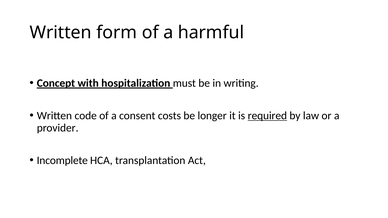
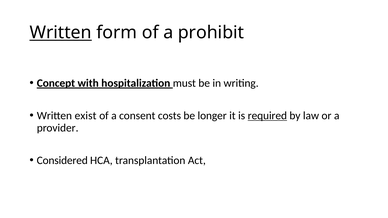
Written underline: none -> present (61, 33)
harmful: harmful -> prohibit (211, 33)
code: code -> exist (86, 116)
Incomplete: Incomplete -> Considered (62, 161)
